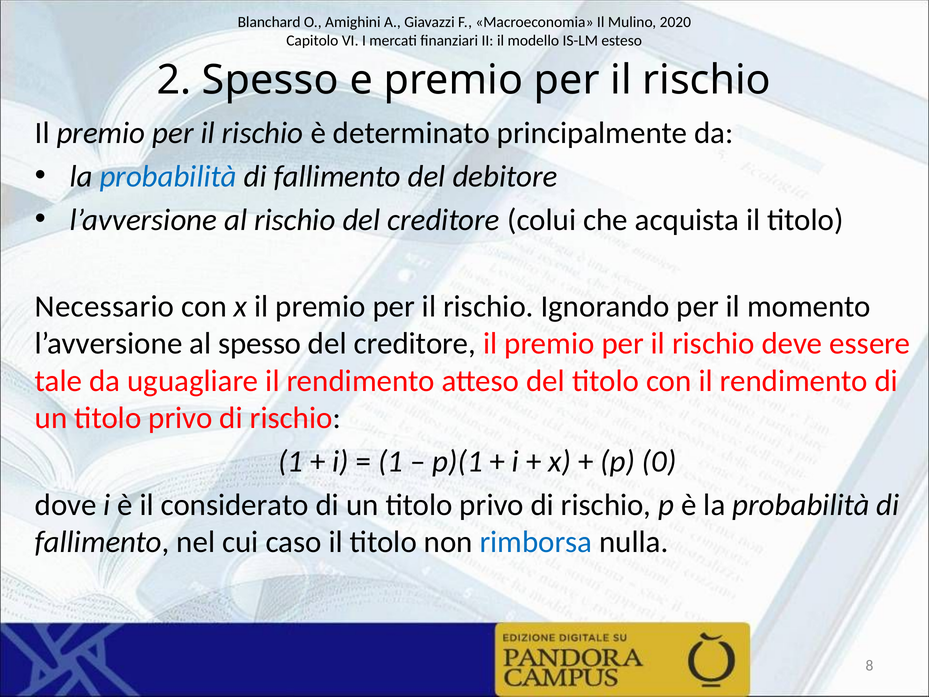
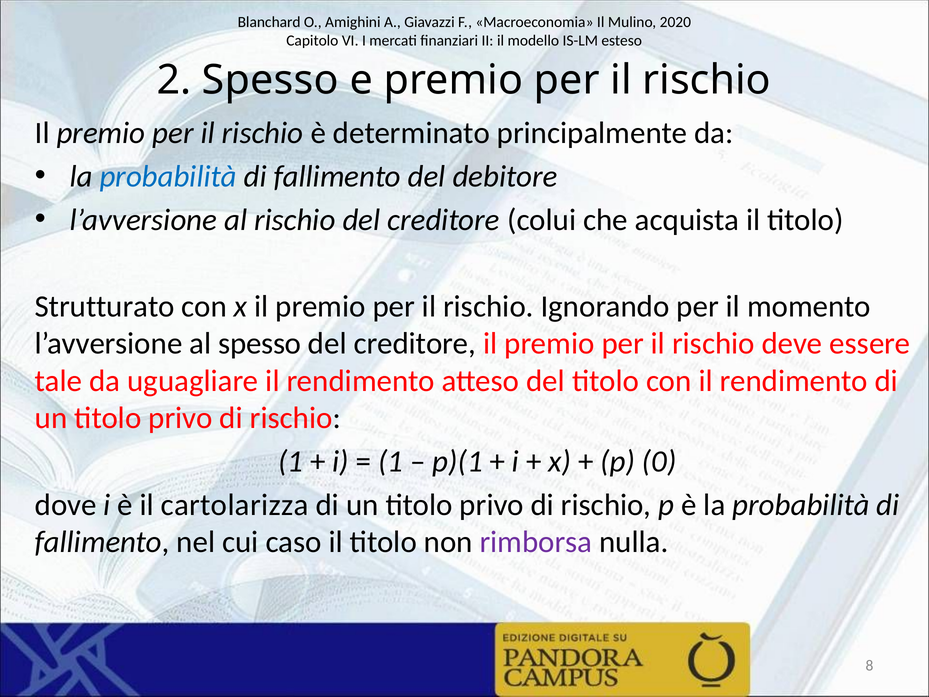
Necessario: Necessario -> Strutturato (105, 306)
considerato: considerato -> cartolarizza (235, 505)
rimborsa colour: blue -> purple (536, 542)
